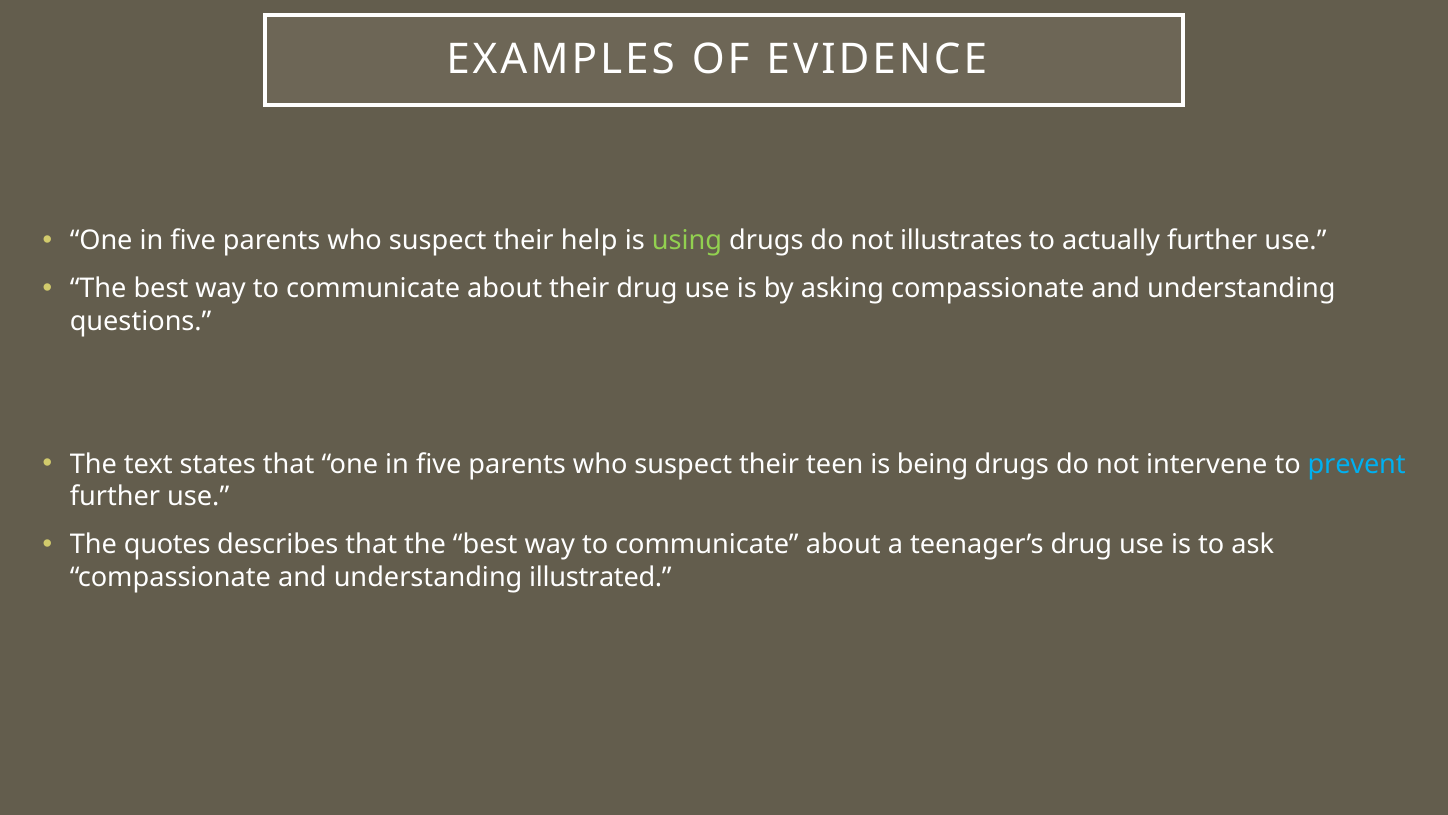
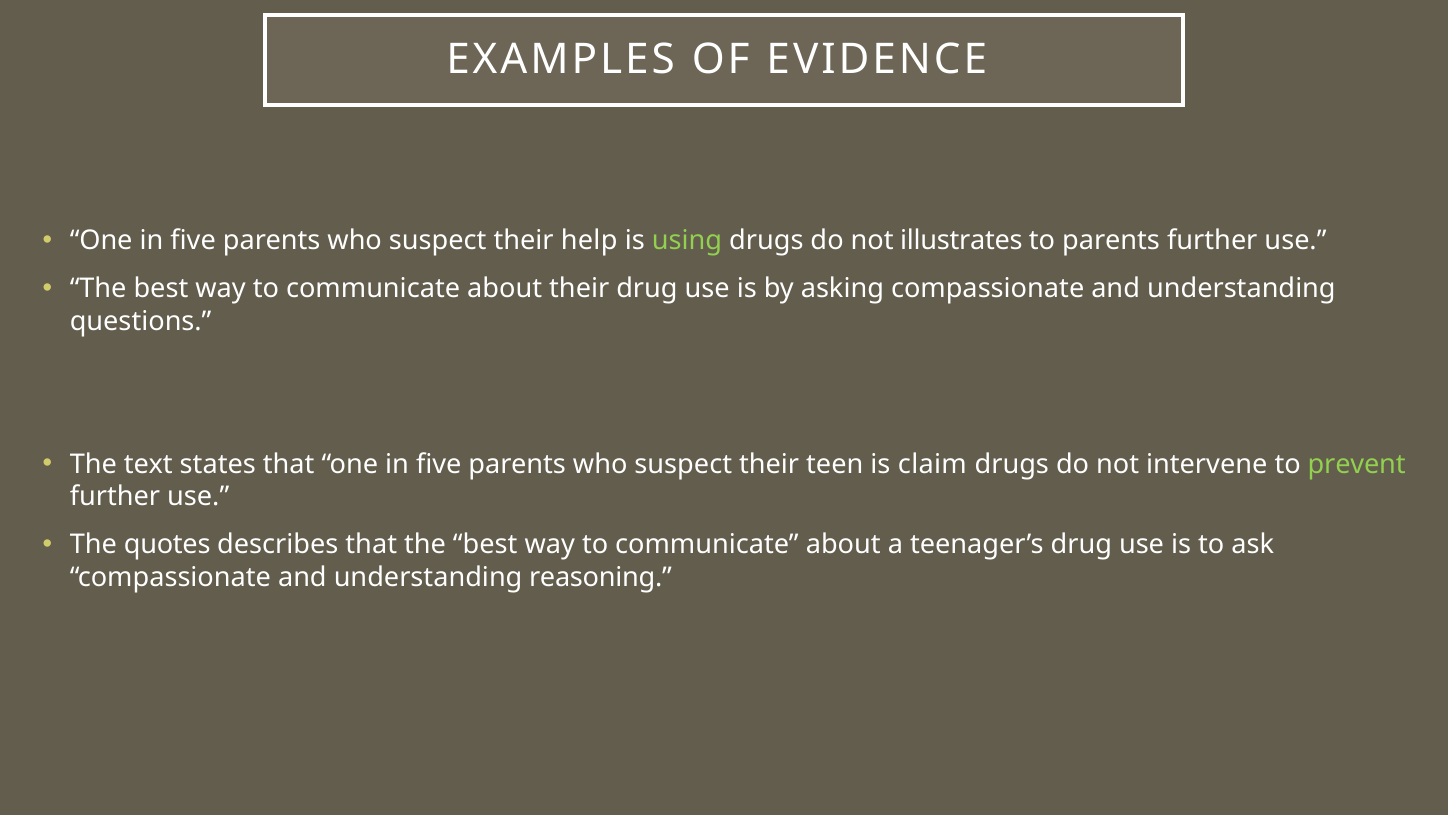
to actually: actually -> parents (1111, 241)
being: being -> claim (932, 464)
prevent colour: light blue -> light green (1357, 464)
illustrated: illustrated -> reasoning (600, 577)
